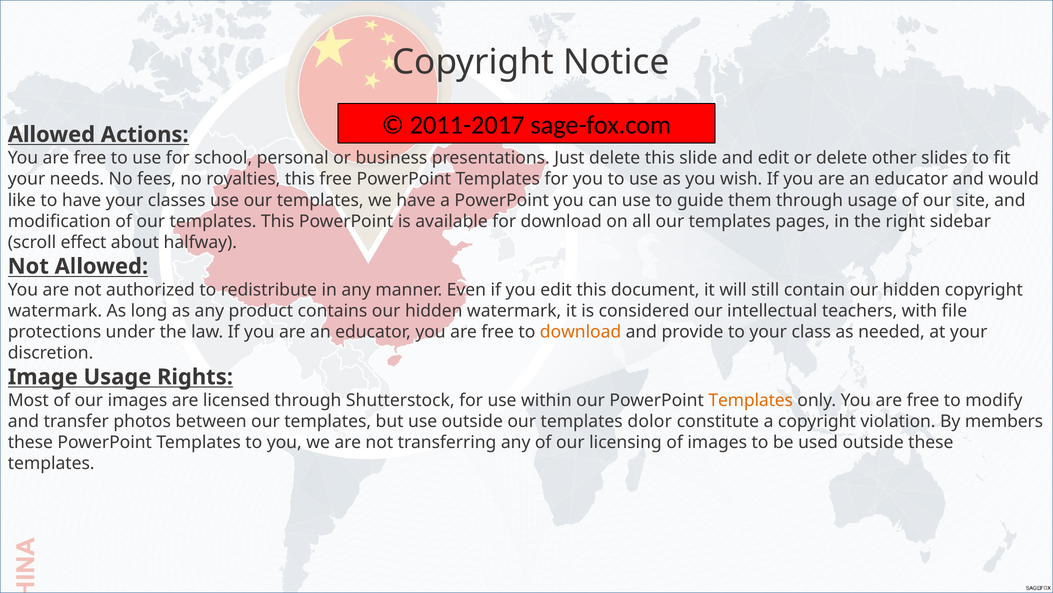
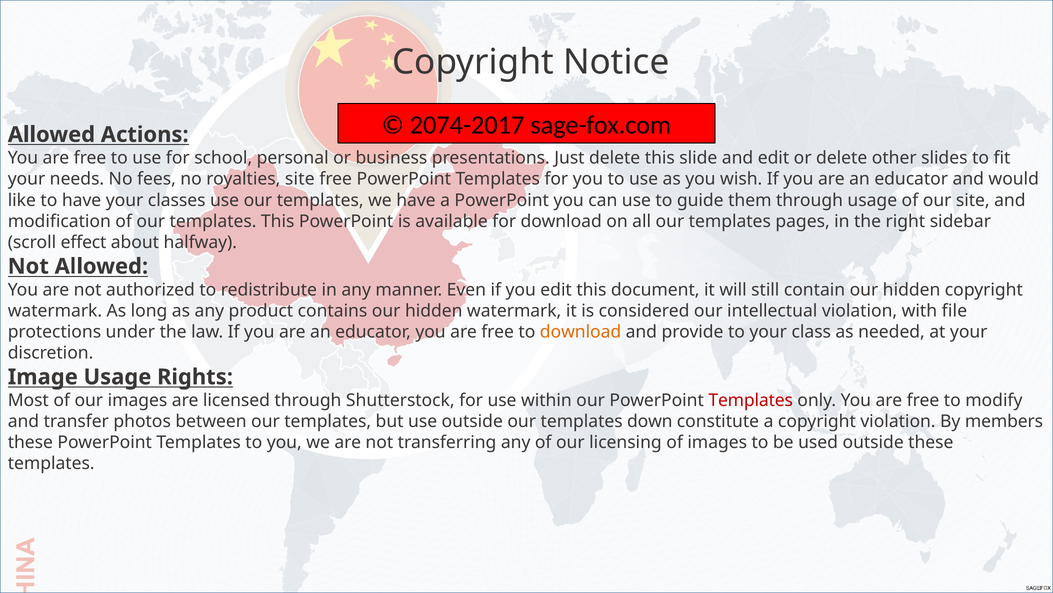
2011-2017: 2011-2017 -> 2074-2017 (467, 125)
royalties this: this -> site (300, 179)
intellectual teachers: teachers -> violation (860, 311)
Templates colour: orange -> red (751, 400)
dolor: dolor -> down (650, 421)
